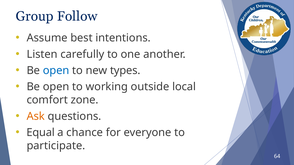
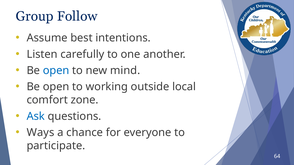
types: types -> mind (125, 71)
Ask colour: orange -> blue (36, 116)
Equal: Equal -> Ways (41, 133)
